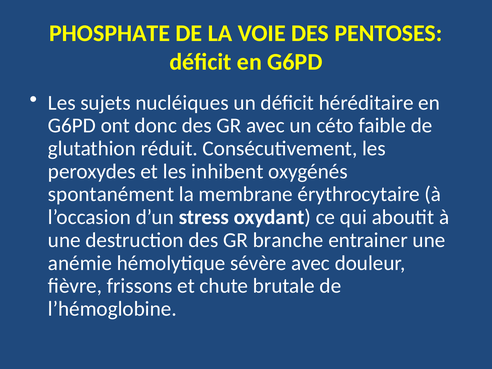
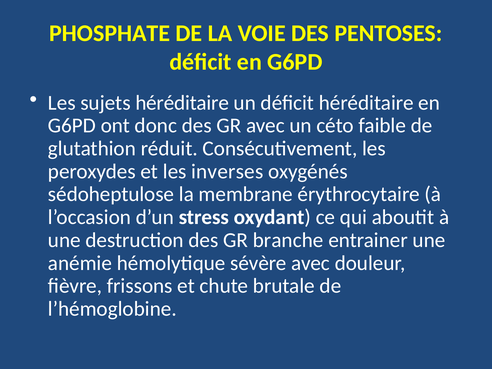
sujets nucléiques: nucléiques -> héréditaire (182, 103)
inhibent: inhibent -> inverses (227, 171)
spontanément: spontanément -> sédoheptulose (111, 194)
